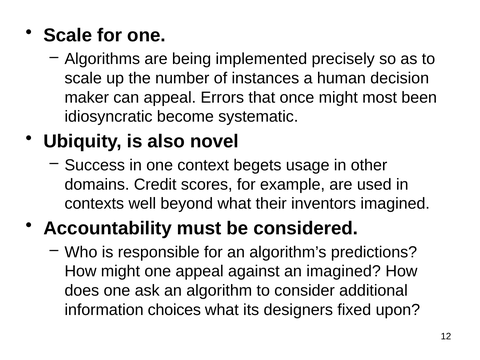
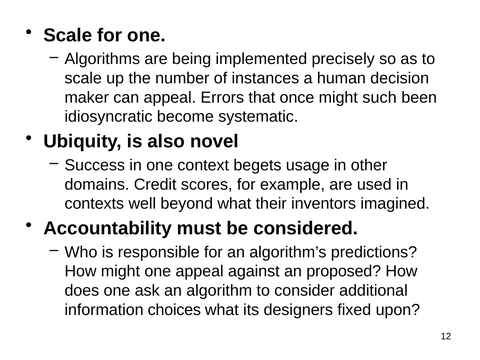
most: most -> such (380, 97)
an imagined: imagined -> proposed (344, 271)
